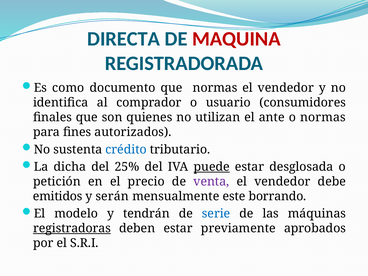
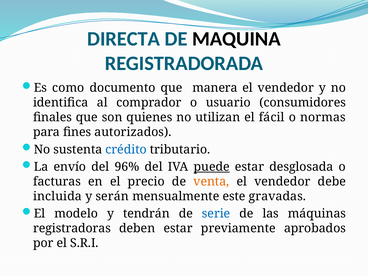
MAQUINA colour: red -> black (236, 39)
que normas: normas -> manera (215, 88)
ante: ante -> fácil (272, 117)
dicha: dicha -> envío (70, 167)
25%: 25% -> 96% (127, 167)
petición: petición -> facturas (57, 182)
venta colour: purple -> orange (211, 182)
emitidos: emitidos -> incluida (58, 196)
borrando: borrando -> gravadas (277, 196)
registradoras underline: present -> none (72, 228)
